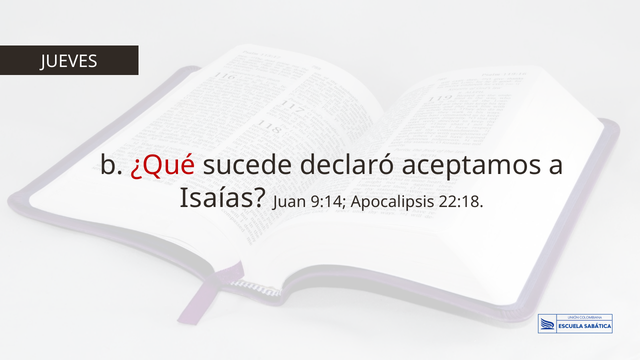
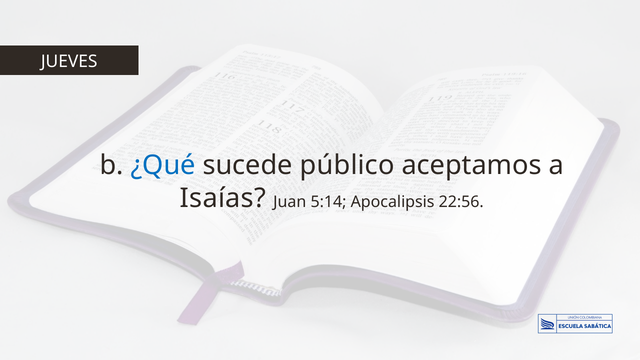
¿Qué colour: red -> blue (163, 165)
declaró: declaró -> público (347, 165)
9:14: 9:14 -> 5:14 (329, 202)
22:18: 22:18 -> 22:56 (461, 202)
